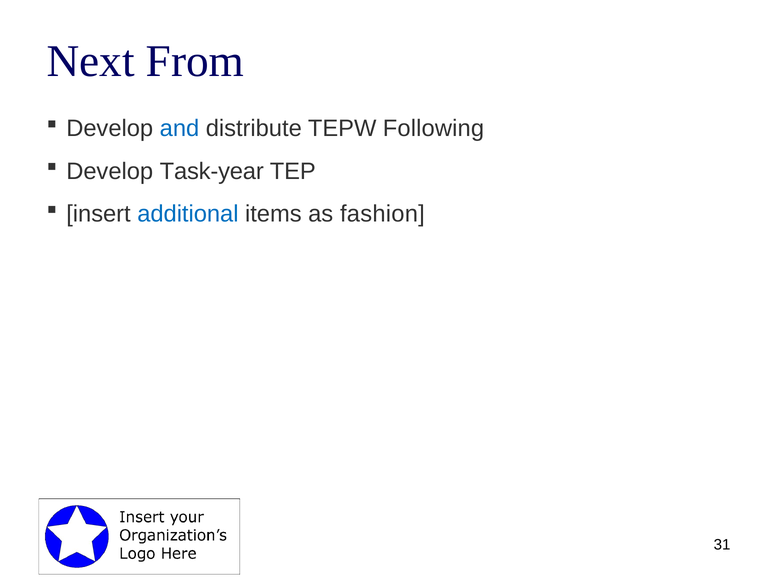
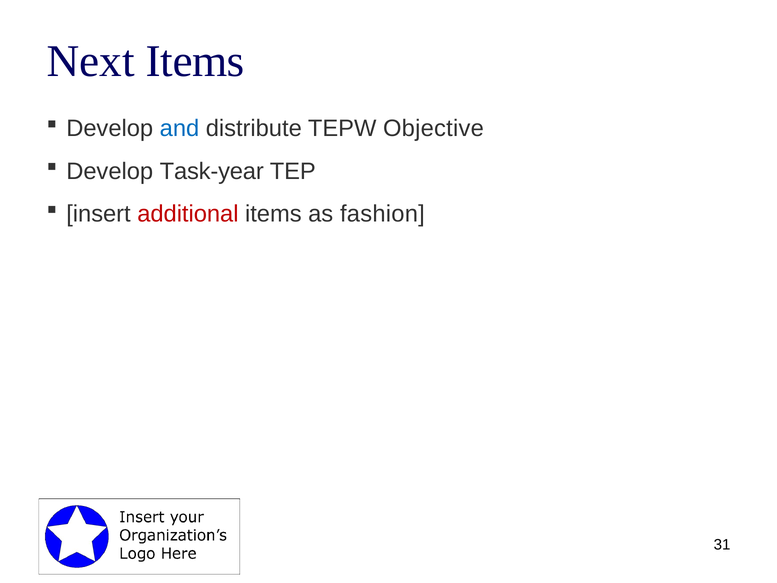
Next From: From -> Items (195, 61)
Following: Following -> Objective (433, 129)
additional colour: blue -> red (188, 214)
